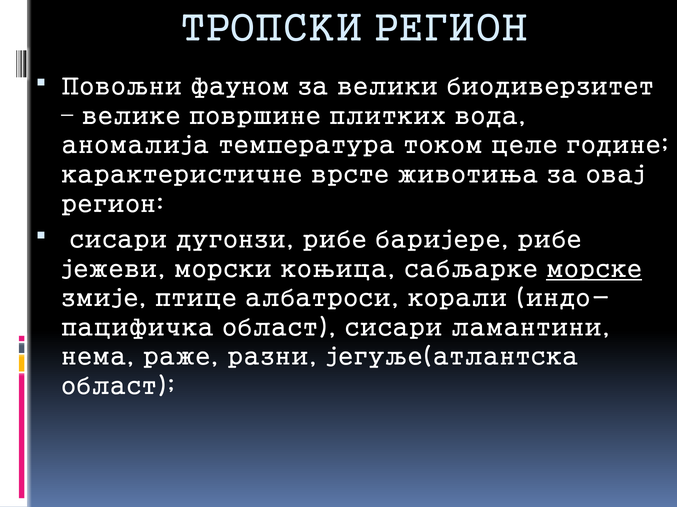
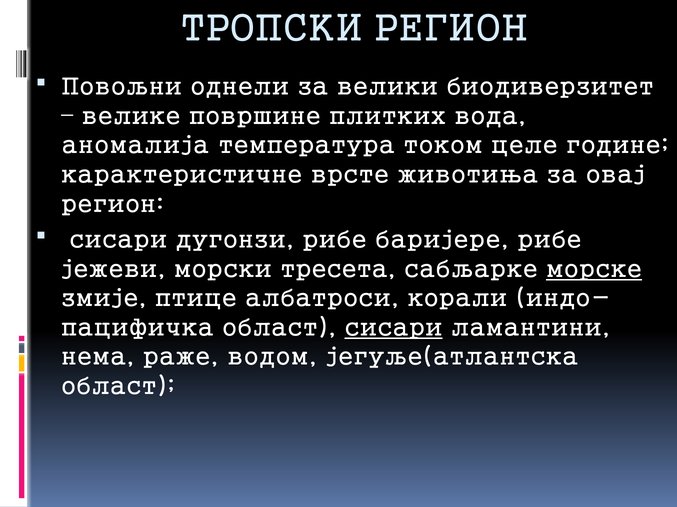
фауном: фауном -> однели (240, 87)
коњица: коњица -> тресета (338, 269)
сисари underline: none -> present (394, 328)
разни: разни -> водом (272, 357)
